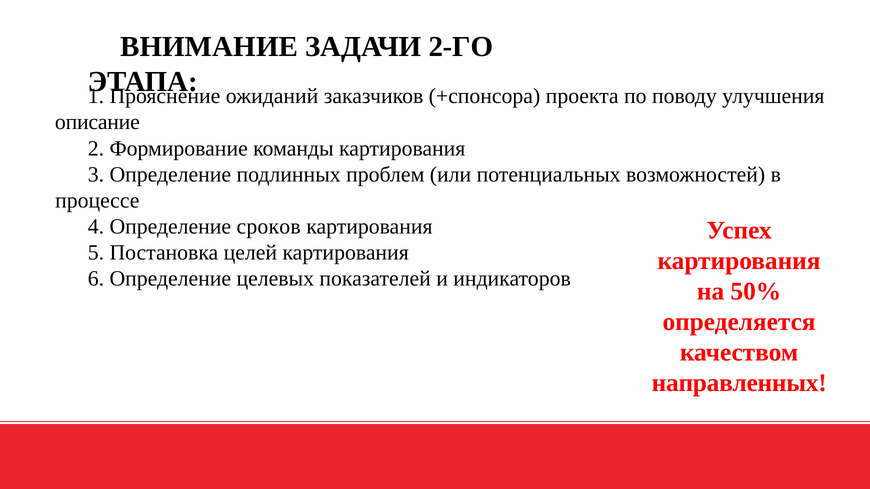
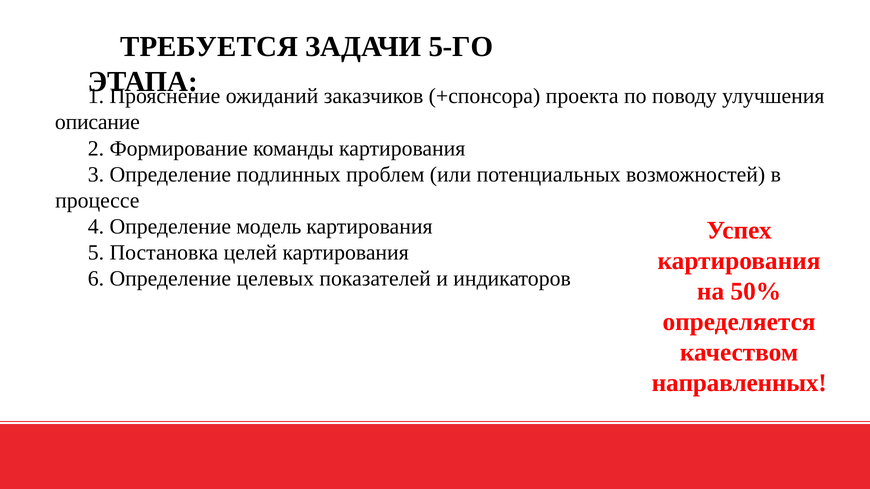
ВНИМАНИЕ: ВНИМАНИЕ -> ТРЕБУЕТСЯ (209, 47)
2-ГО: 2-ГО -> 5-ГО (461, 47)
сроков: сроков -> модель (269, 227)
